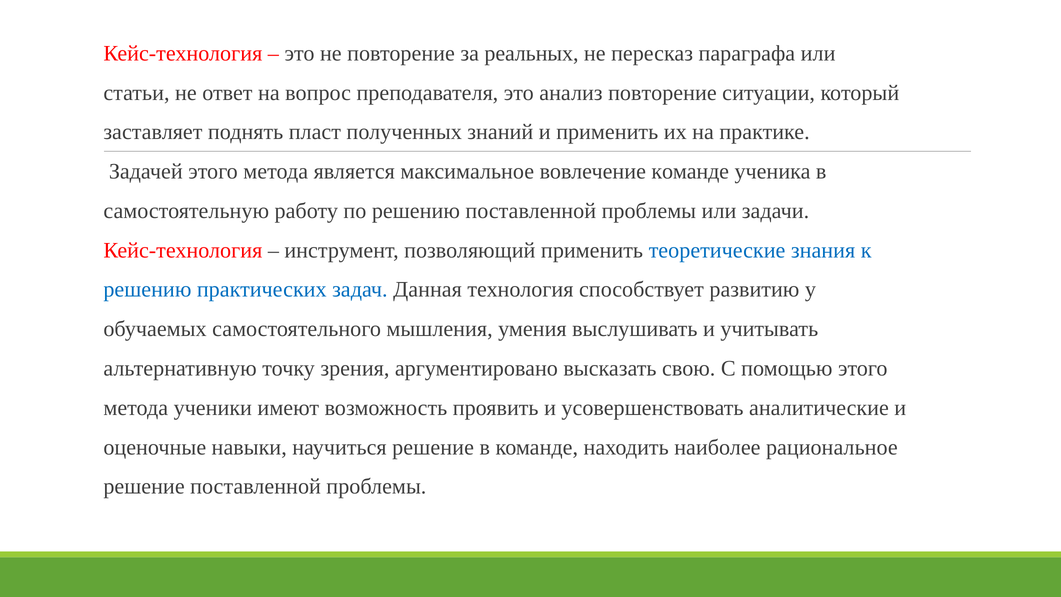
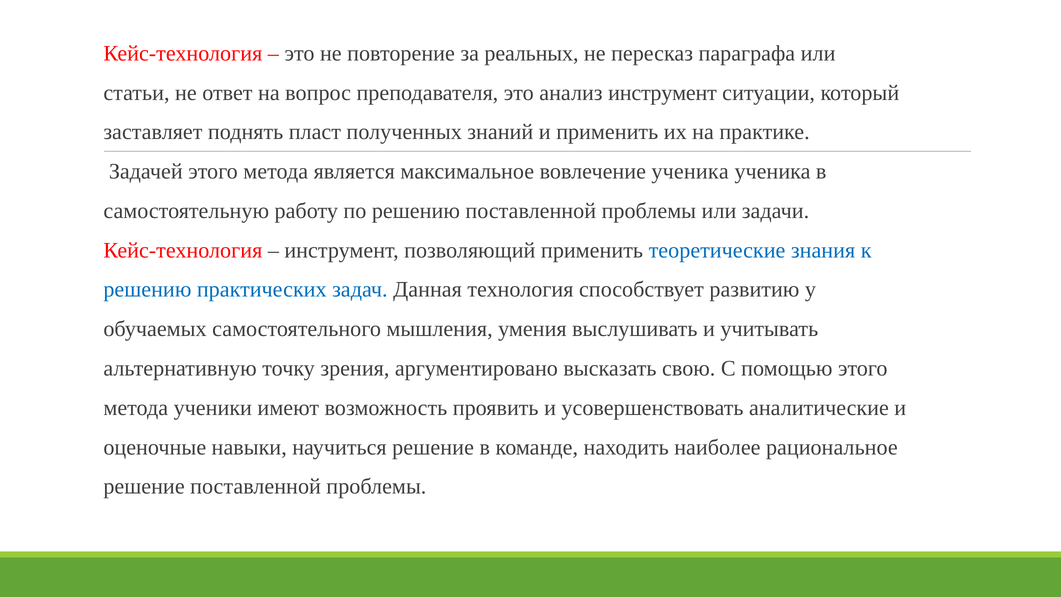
анализ повторение: повторение -> инструмент (663, 93)
вовлечение команде: команде -> ученика (690, 171)
